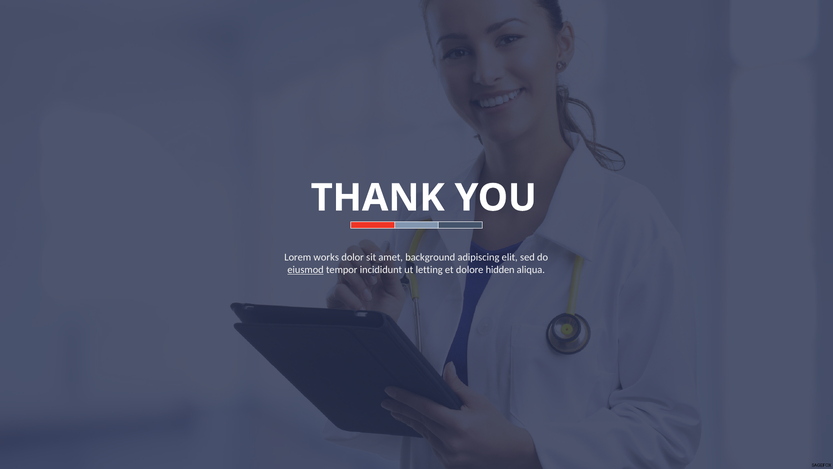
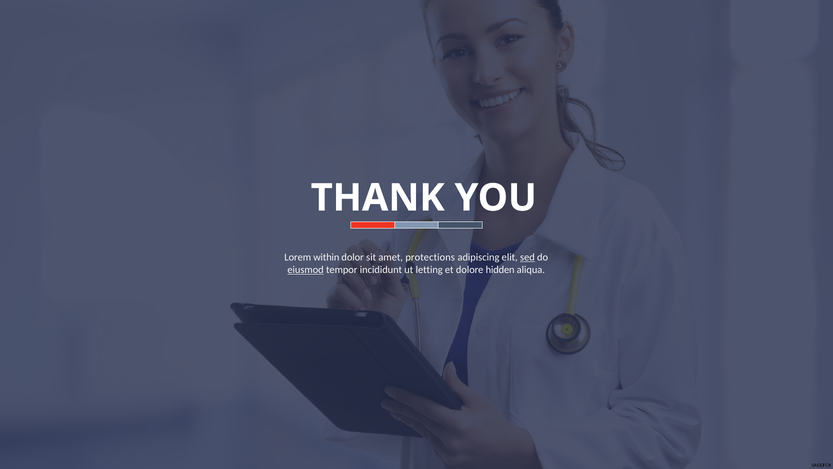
works: works -> within (326, 257)
background: background -> protections (430, 257)
sed underline: none -> present (527, 257)
